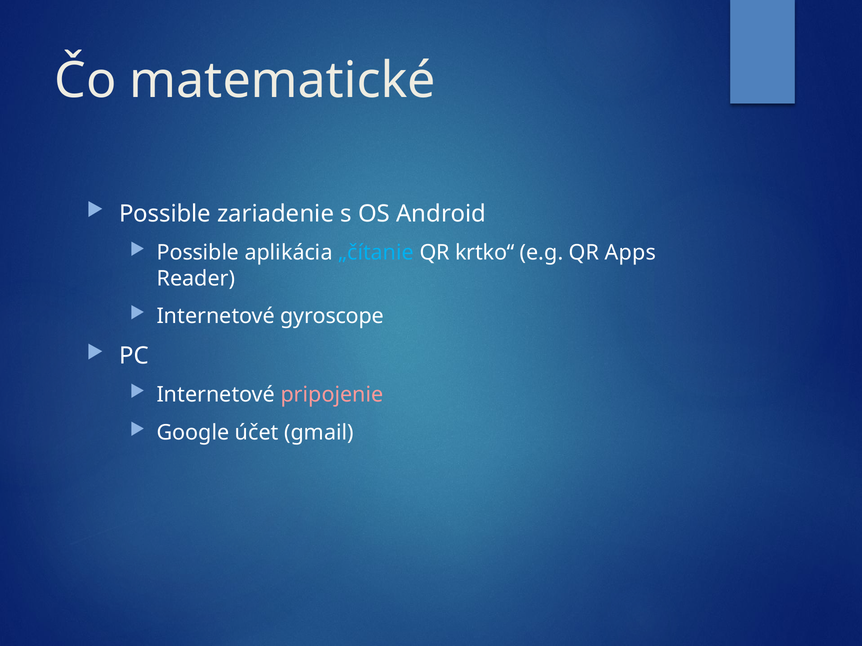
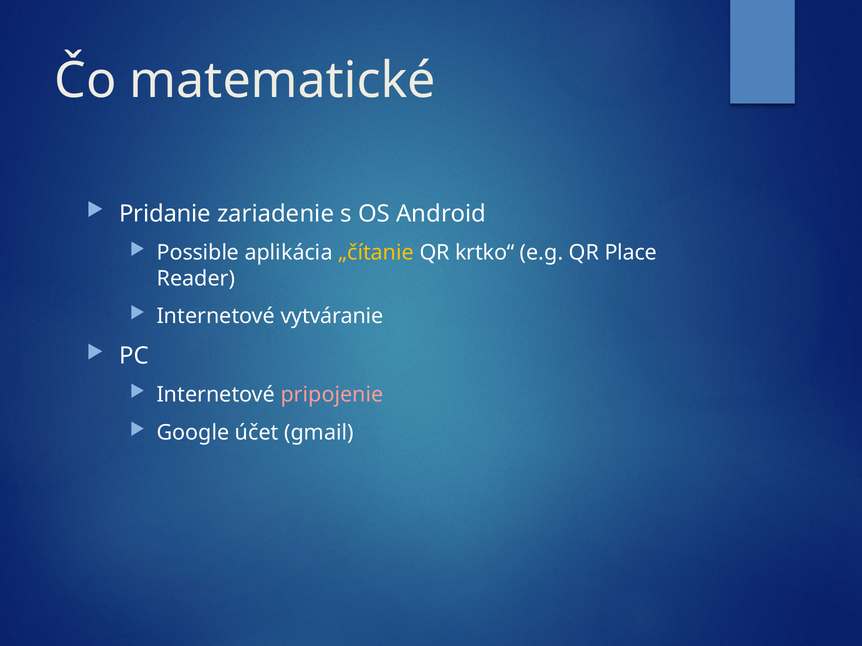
Possible: Possible -> Pridanie (165, 214)
„čítanie colour: light blue -> yellow (376, 253)
Apps: Apps -> Place (631, 253)
gyroscope: gyroscope -> vytváranie (332, 317)
